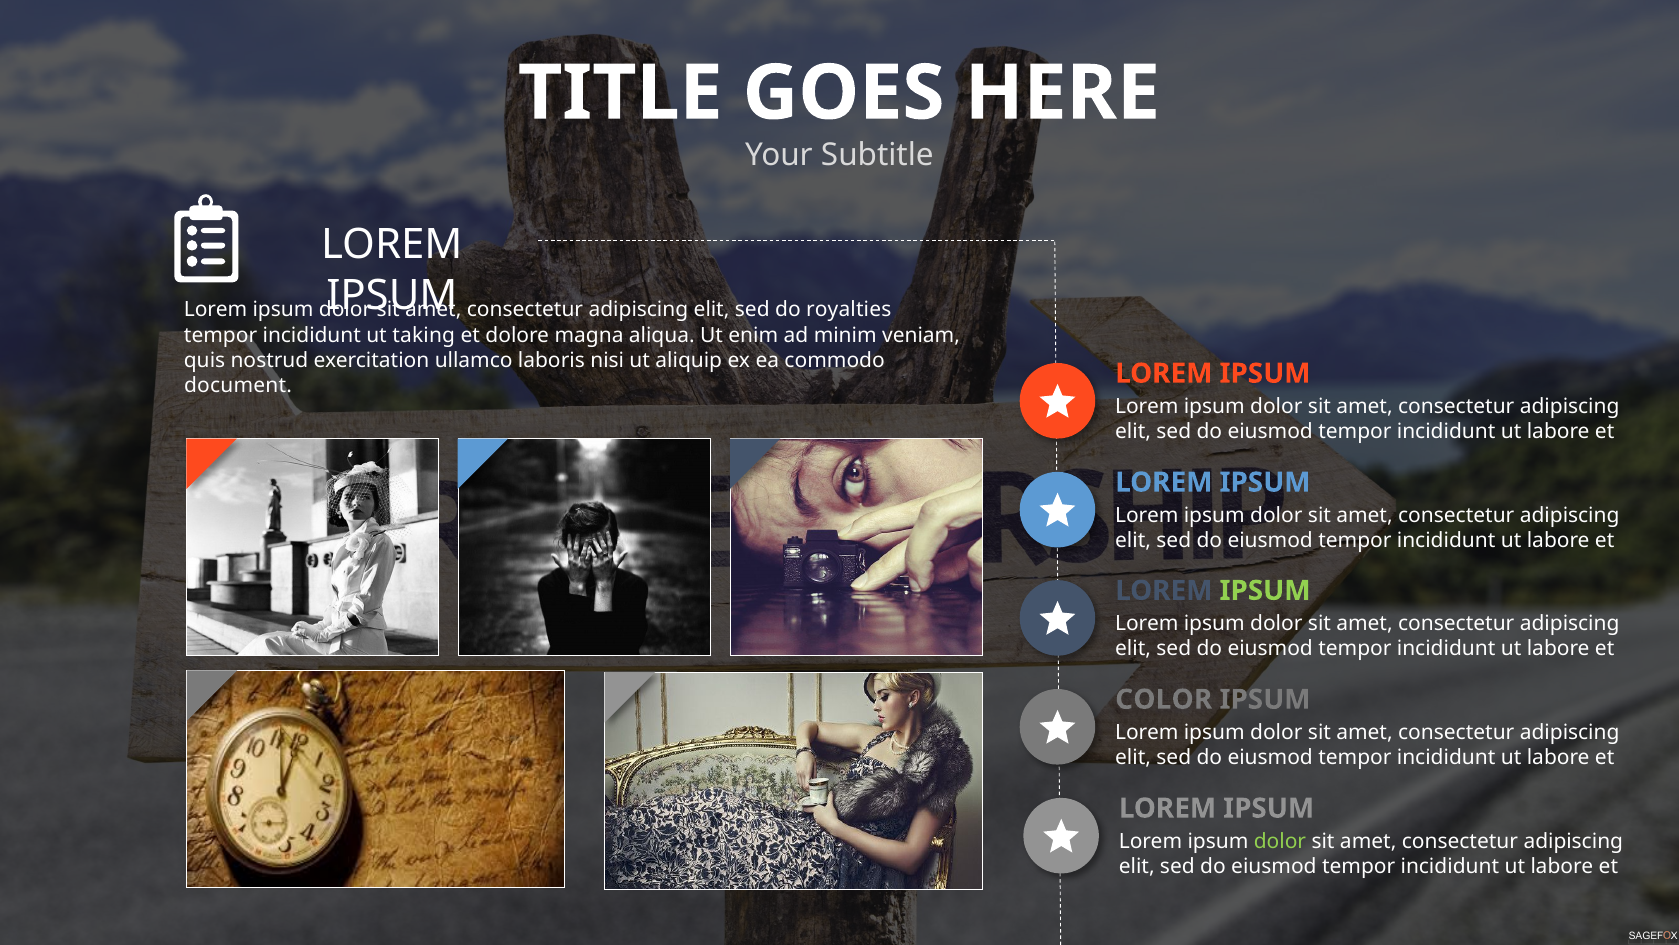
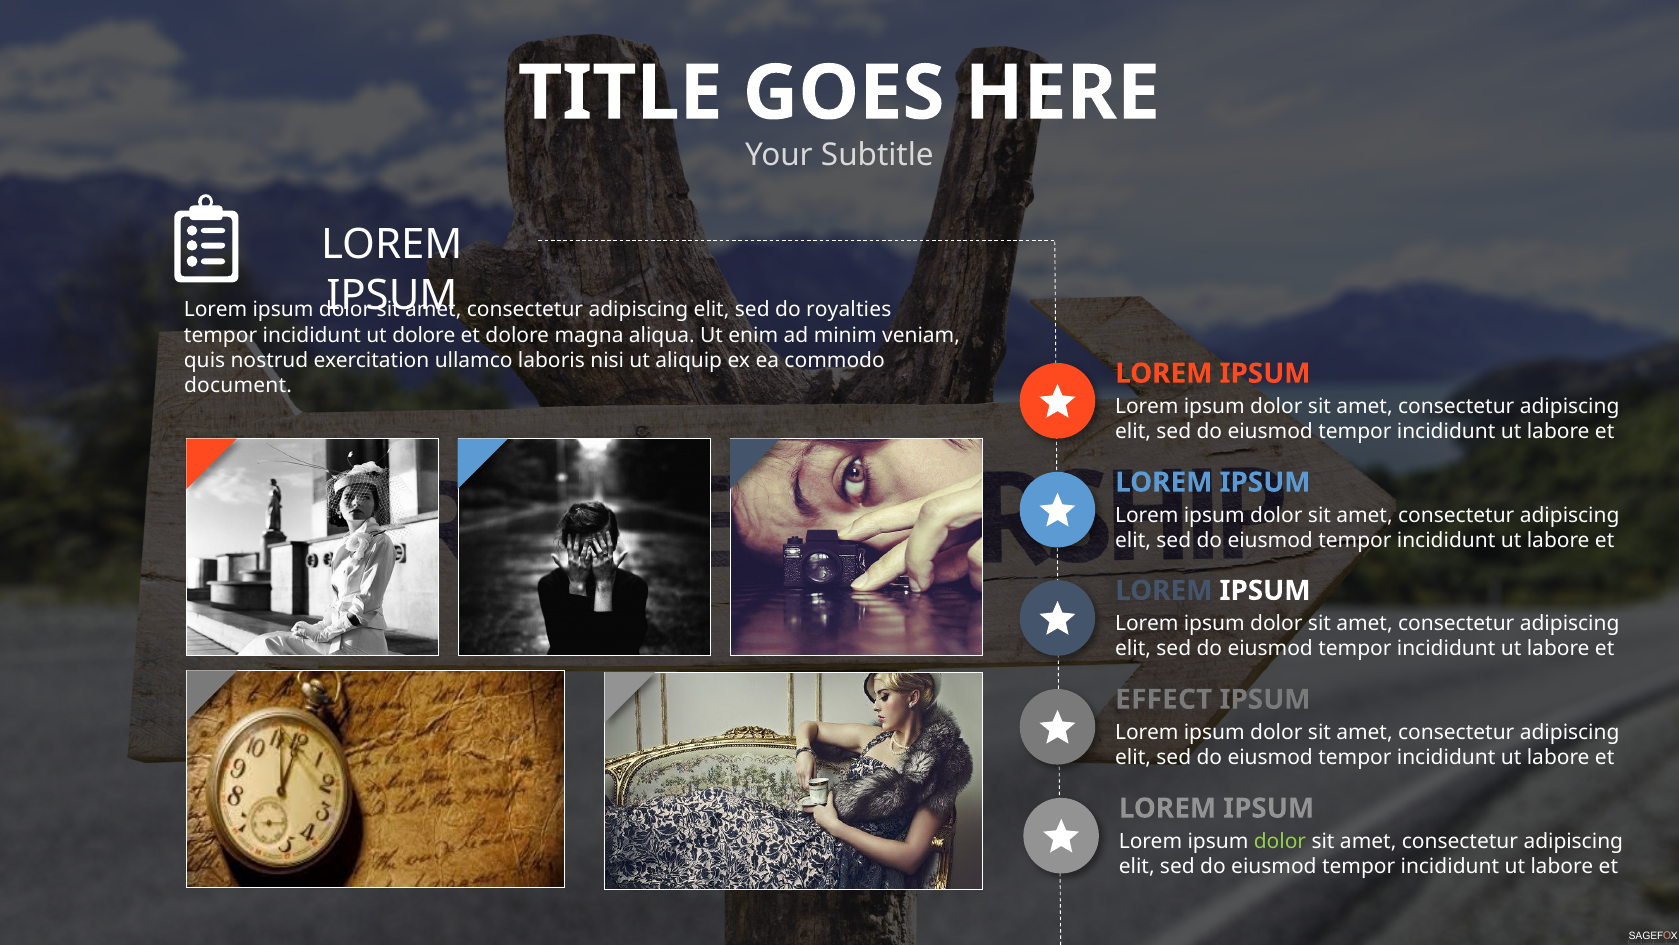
ut taking: taking -> dolore (424, 335)
IPSUM colour: light green -> white (1265, 590)
COLOR: COLOR -> EFFECT (1164, 699)
